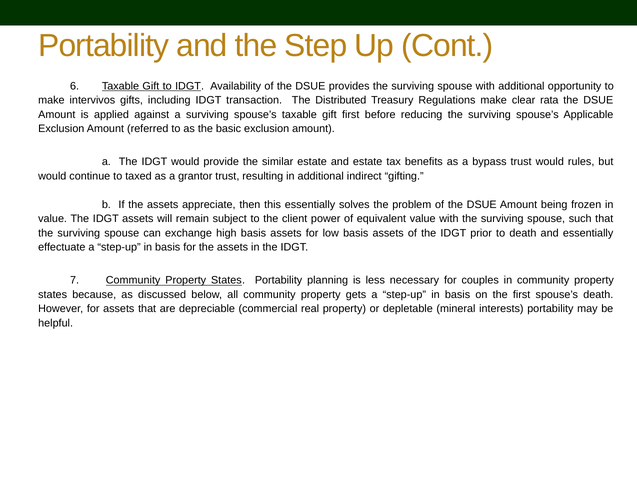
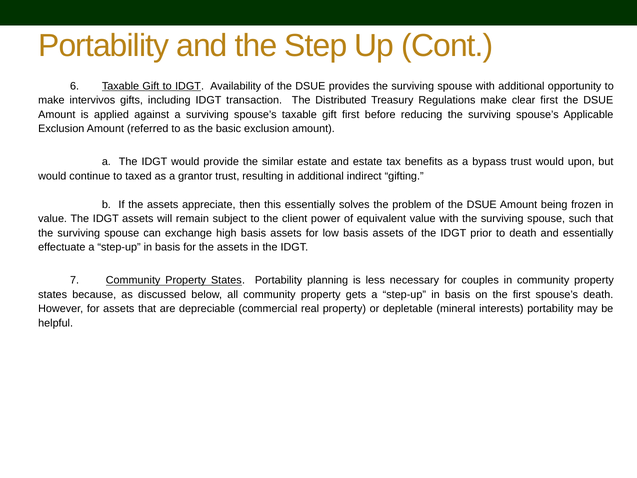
clear rata: rata -> first (549, 100)
rules: rules -> upon (581, 162)
